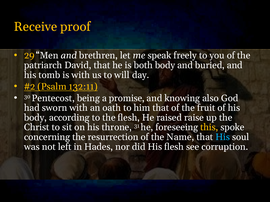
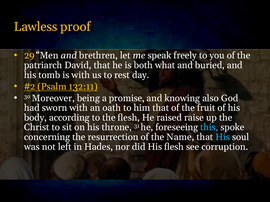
Receive: Receive -> Lawless (36, 27)
both body: body -> what (165, 65)
will: will -> rest (122, 75)
Pentecost: Pentecost -> Moreover (53, 98)
this colour: yellow -> light blue (209, 128)
